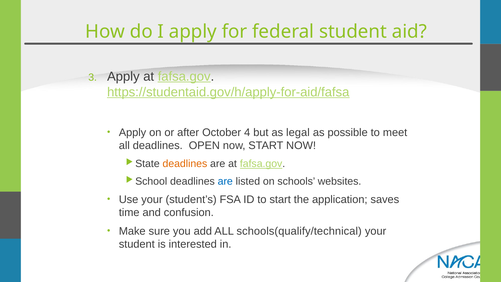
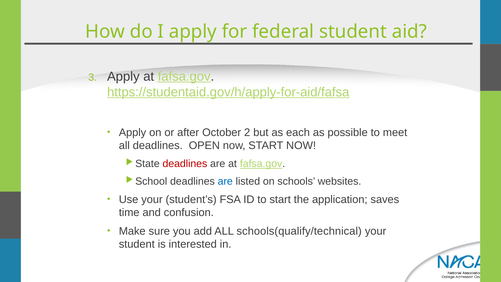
4: 4 -> 2 (247, 132)
legal: legal -> each (298, 132)
deadlines colour: orange -> red (185, 164)
